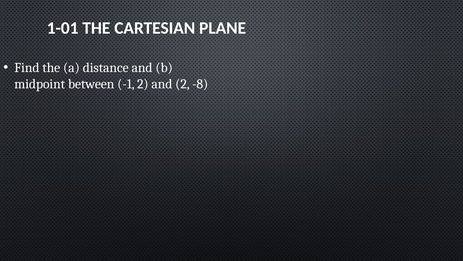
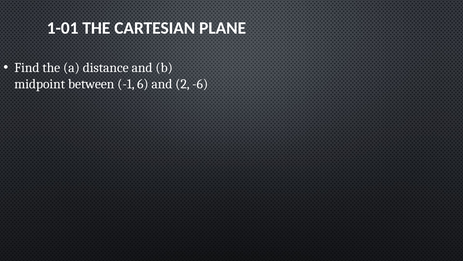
-1 2: 2 -> 6 (143, 84)
-8: -8 -> -6 (200, 84)
